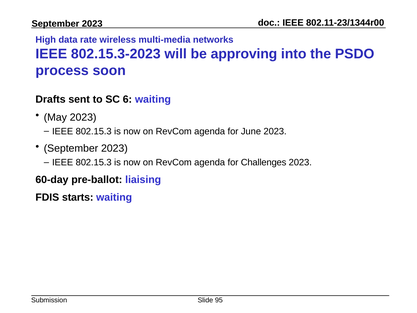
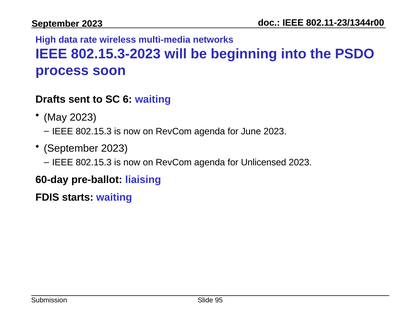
approving: approving -> beginning (244, 54)
Challenges: Challenges -> Unlicensed (264, 162)
